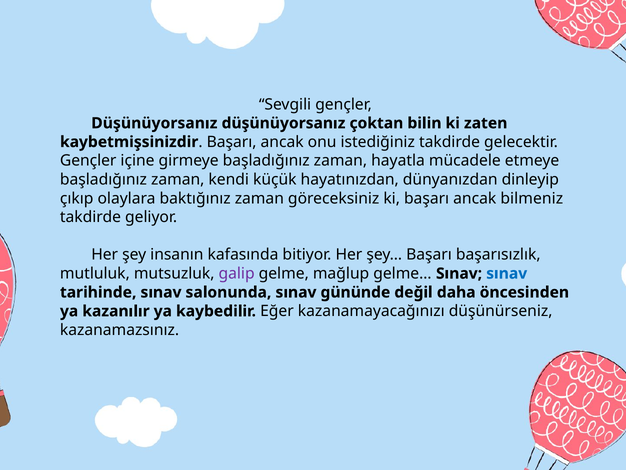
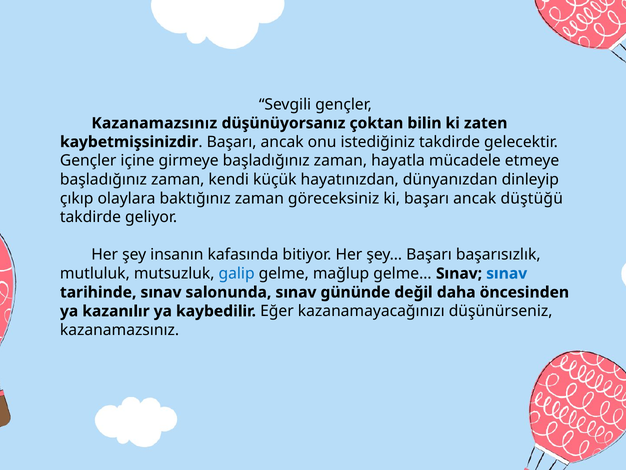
Düşünüyorsanız: Düşünüyorsanız -> Kazanamazsınız (154, 123)
bilmeniz: bilmeniz -> düştüğü (532, 198)
galip colour: purple -> blue (237, 273)
